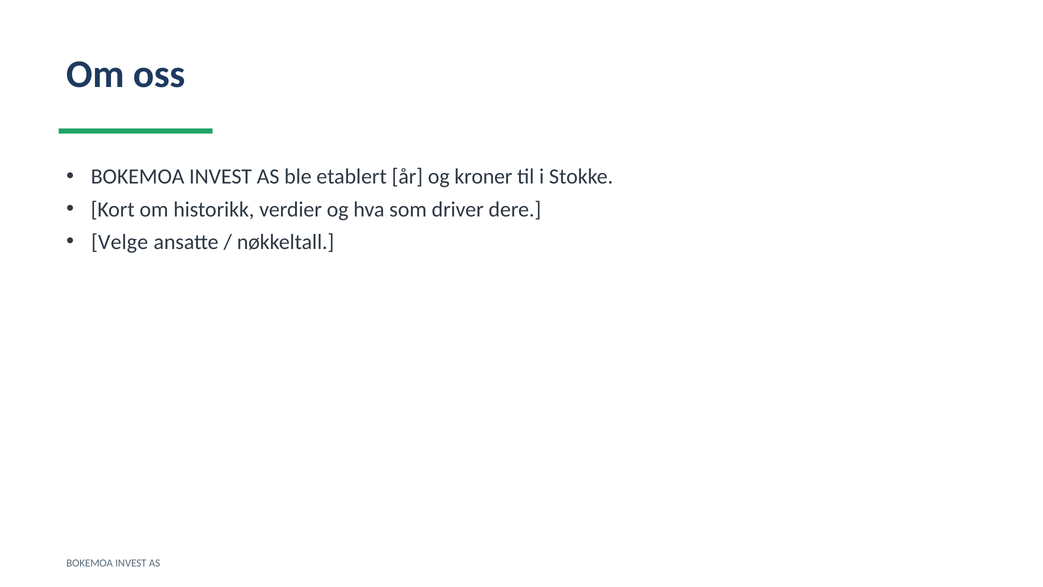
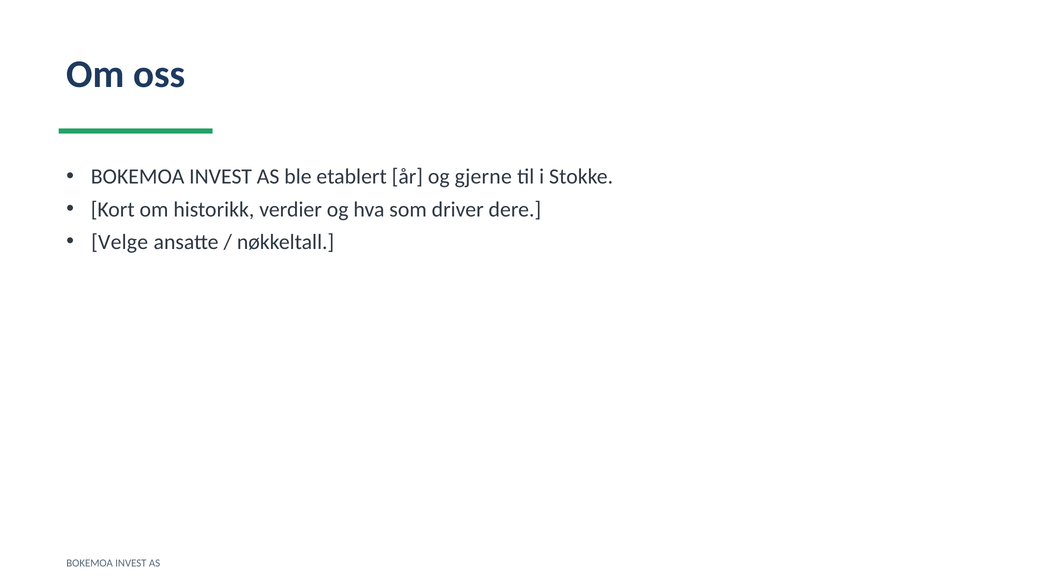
kroner: kroner -> gjerne (483, 177)
